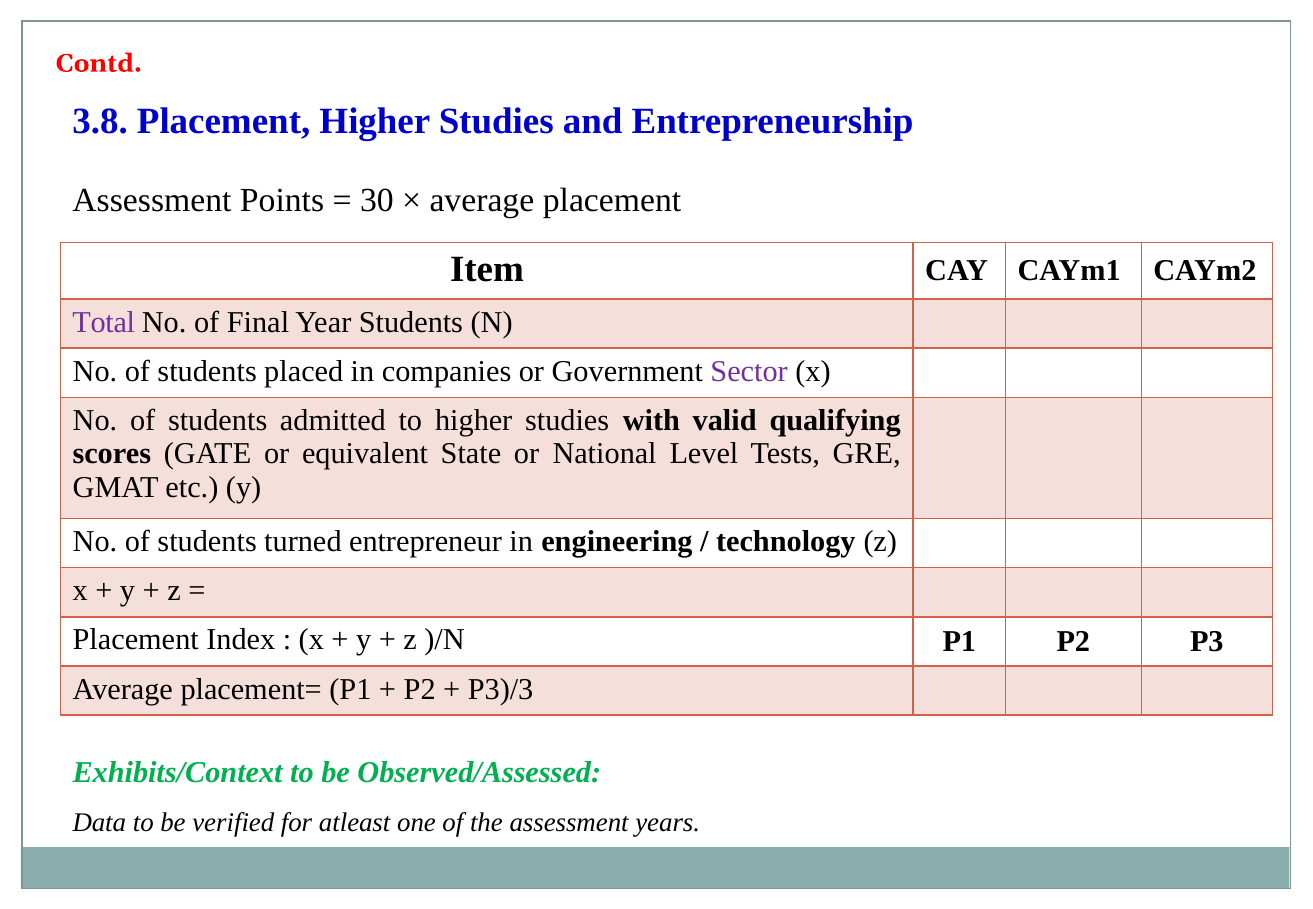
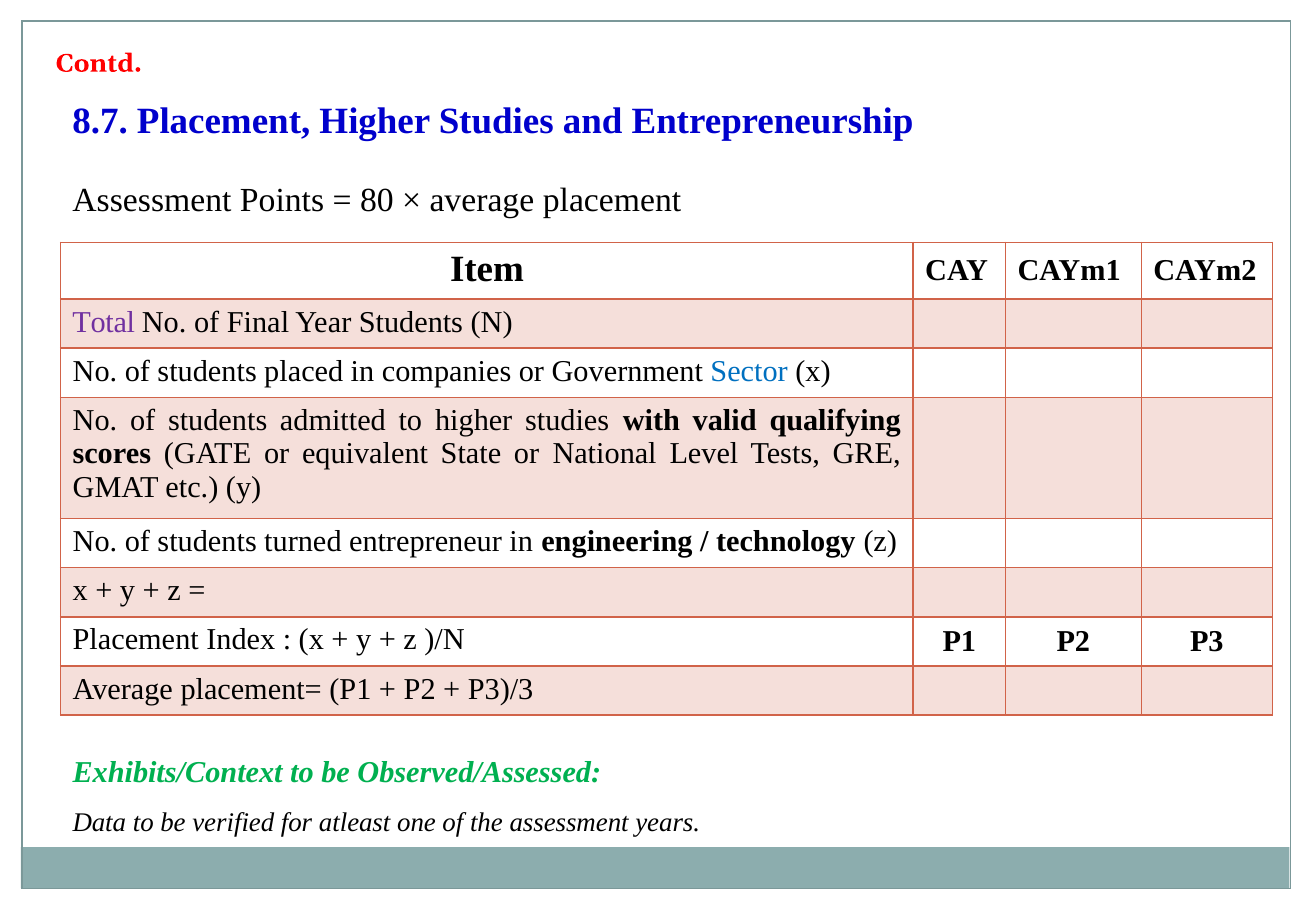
3.8: 3.8 -> 8.7 (100, 122)
30: 30 -> 80 (377, 200)
Sector colour: purple -> blue (749, 371)
